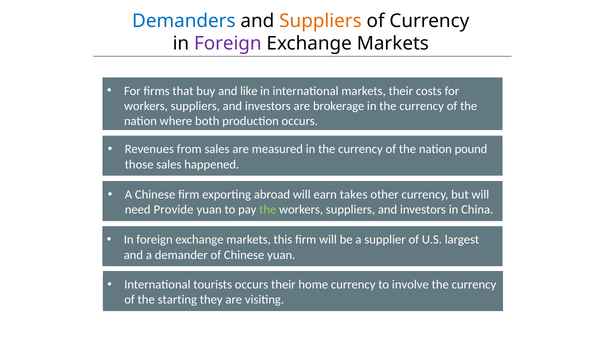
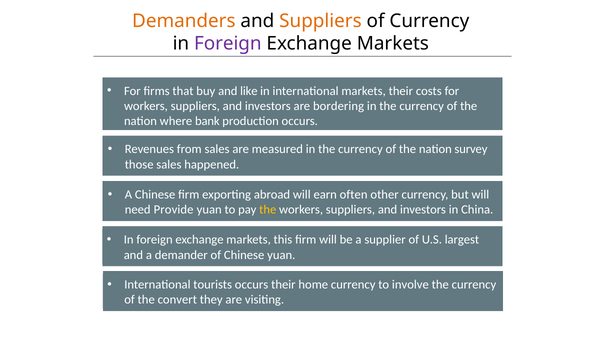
Demanders colour: blue -> orange (184, 21)
brokerage: brokerage -> bordering (339, 106)
both: both -> bank (207, 121)
pound: pound -> survey (471, 149)
takes: takes -> often (354, 195)
the colour: light green -> yellow (268, 210)
starting: starting -> convert (177, 300)
